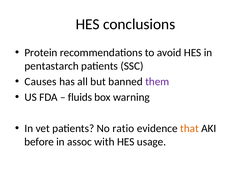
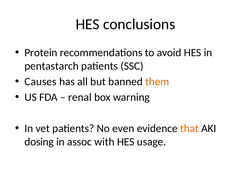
them colour: purple -> orange (157, 82)
fluids: fluids -> renal (80, 97)
ratio: ratio -> even (123, 129)
before: before -> dosing (39, 142)
